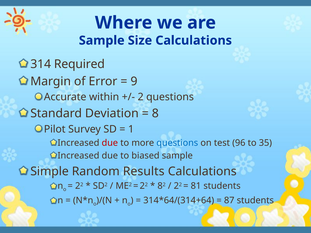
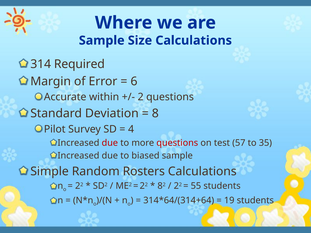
9: 9 -> 6 (134, 81)
1: 1 -> 4 (131, 129)
questions colour: blue -> red (177, 143)
96: 96 -> 57 (239, 143)
Results: Results -> Rosters (144, 172)
81: 81 -> 55 (196, 186)
87: 87 -> 19 (229, 201)
